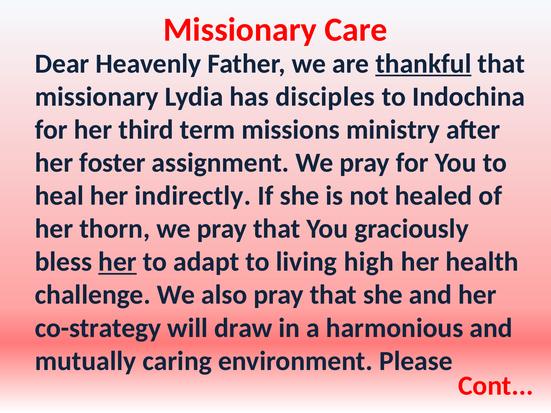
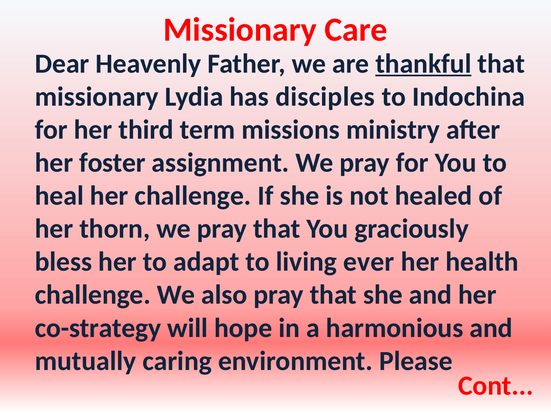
her indirectly: indirectly -> challenge (193, 196)
her underline: present -> none (117, 262)
high: high -> ever (369, 262)
draw: draw -> hope (243, 328)
